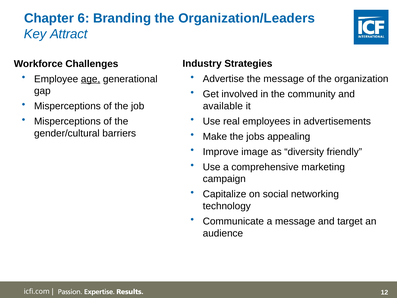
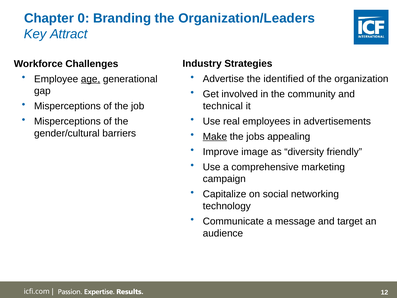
6: 6 -> 0 (84, 18)
the message: message -> identified (284, 79)
available: available -> technical (223, 106)
Make underline: none -> present (215, 136)
